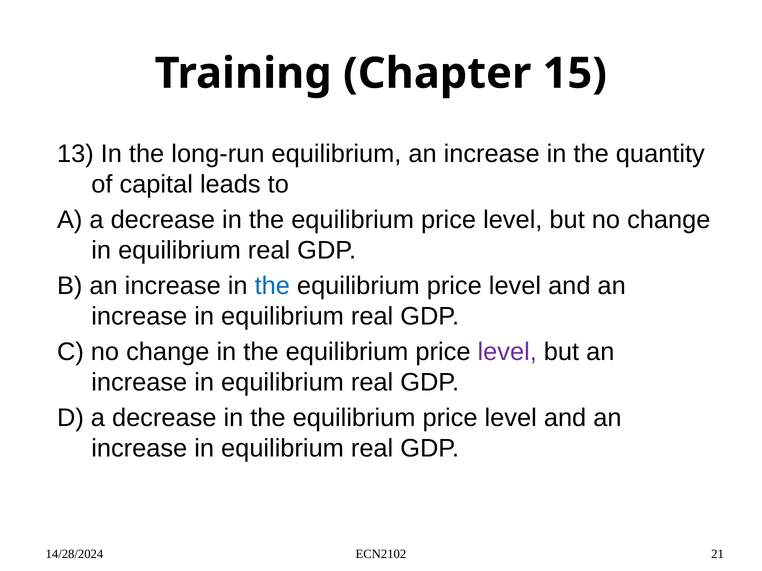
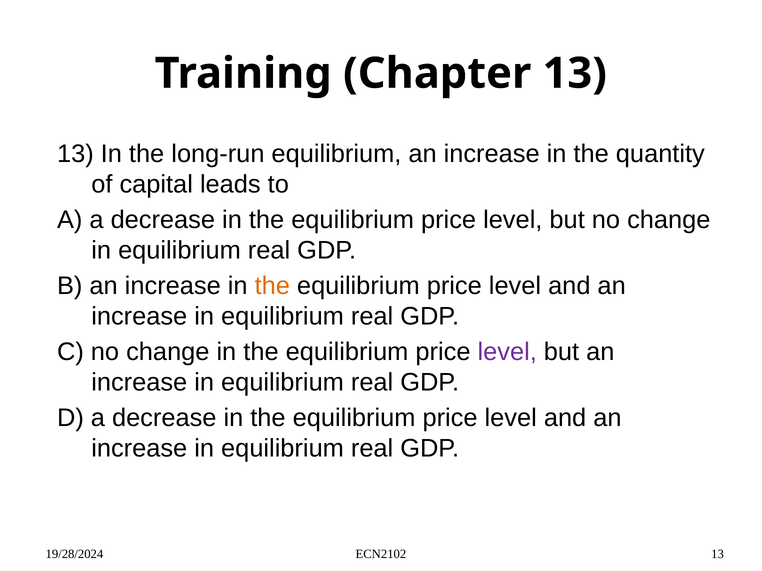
Chapter 15: 15 -> 13 (575, 74)
the colour: blue -> orange (272, 286)
14/28/2024: 14/28/2024 -> 19/28/2024 (74, 555)
ECN2102 21: 21 -> 13 (718, 555)
